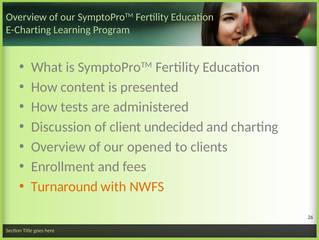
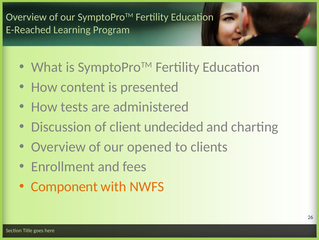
E-Charting: E-Charting -> E-Reached (28, 30)
Turnaround: Turnaround -> Component (64, 186)
